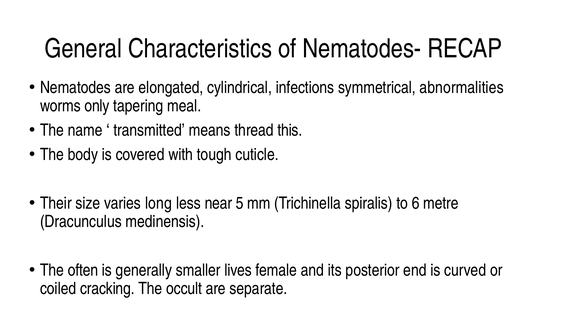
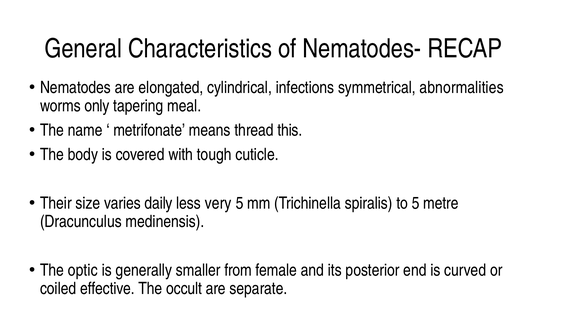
transmitted: transmitted -> metrifonate (149, 130)
long: long -> daily (159, 204)
near: near -> very (218, 204)
to 6: 6 -> 5 (416, 204)
often: often -> optic (83, 271)
lives: lives -> from (238, 271)
cracking: cracking -> effective (107, 289)
